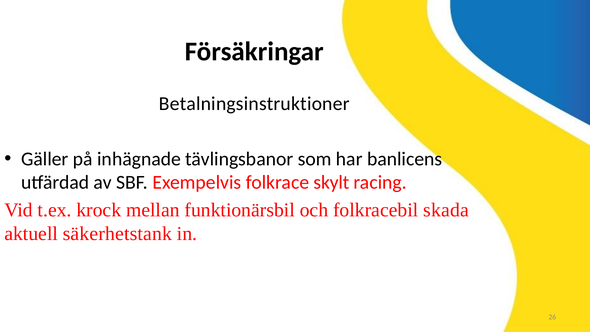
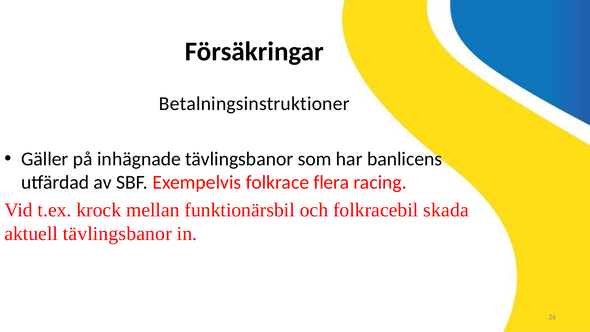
skylt: skylt -> flera (331, 182)
aktuell säkerhetstank: säkerhetstank -> tävlingsbanor (117, 234)
